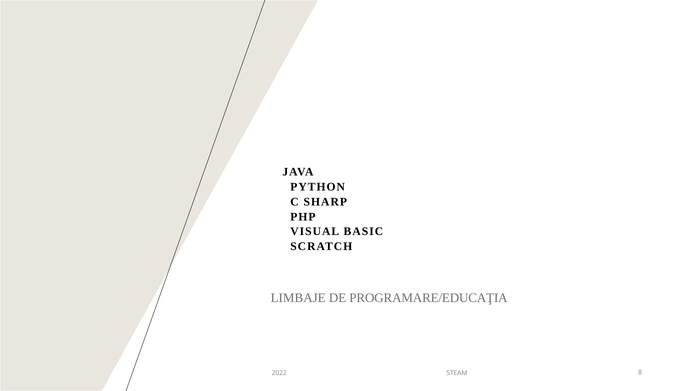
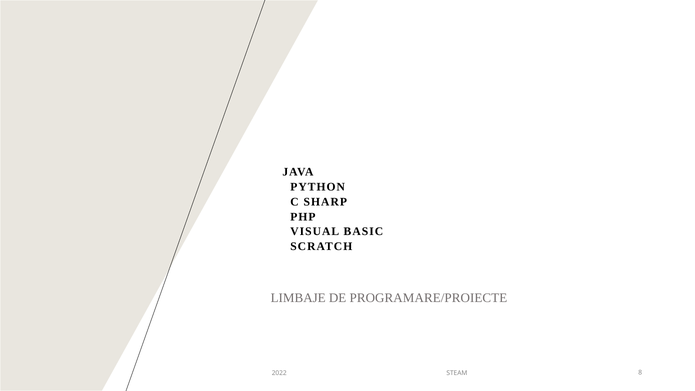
PROGRAMARE/EDUCAŢIA: PROGRAMARE/EDUCAŢIA -> PROGRAMARE/PROIECTE (428, 298)
